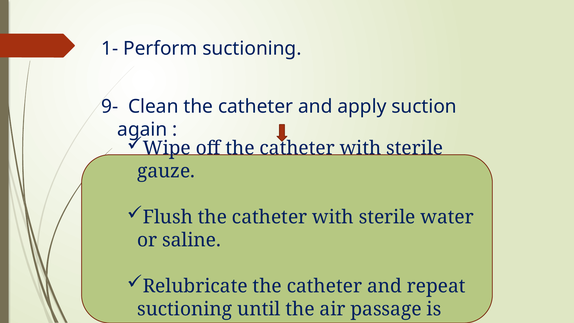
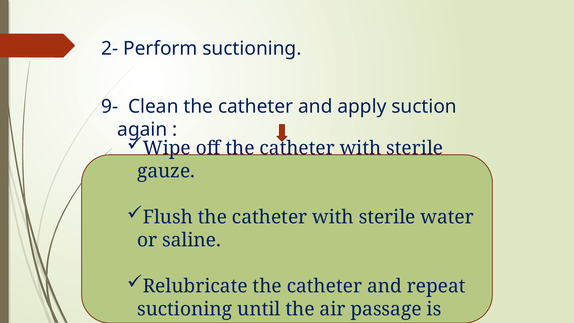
1-: 1- -> 2- (110, 49)
